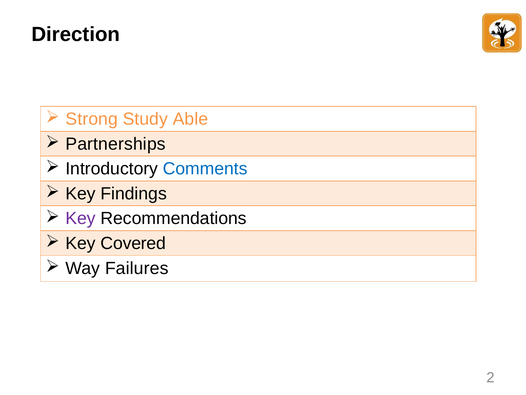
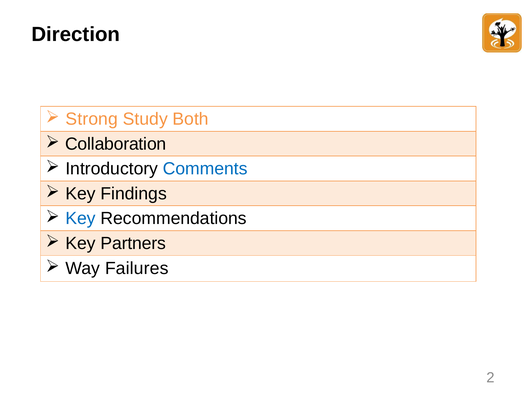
Able: Able -> Both (191, 119)
Partnerships: Partnerships -> Collaboration (116, 144)
Key colour: purple -> blue (81, 218)
Covered: Covered -> Partners (133, 243)
